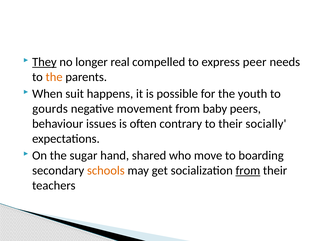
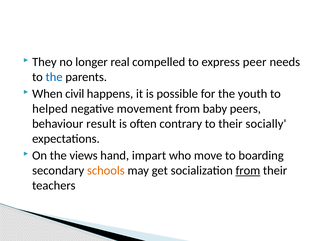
They underline: present -> none (44, 62)
the colour: orange -> blue (54, 77)
suit: suit -> civil (75, 94)
gourds: gourds -> helped (50, 109)
issues: issues -> result (101, 124)
sugar: sugar -> views (84, 156)
shared: shared -> impart (149, 156)
